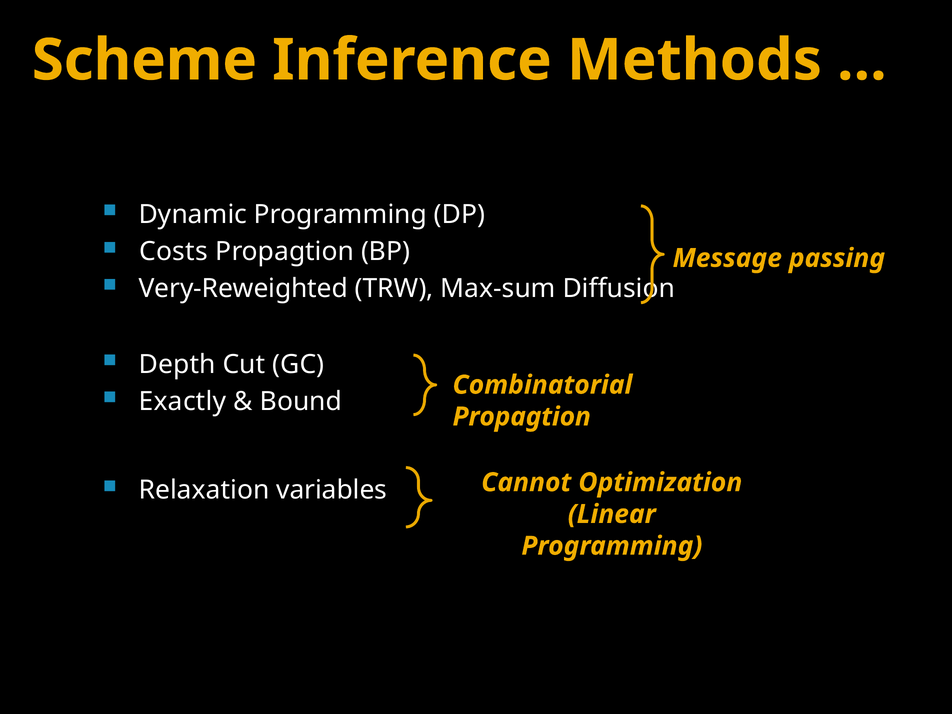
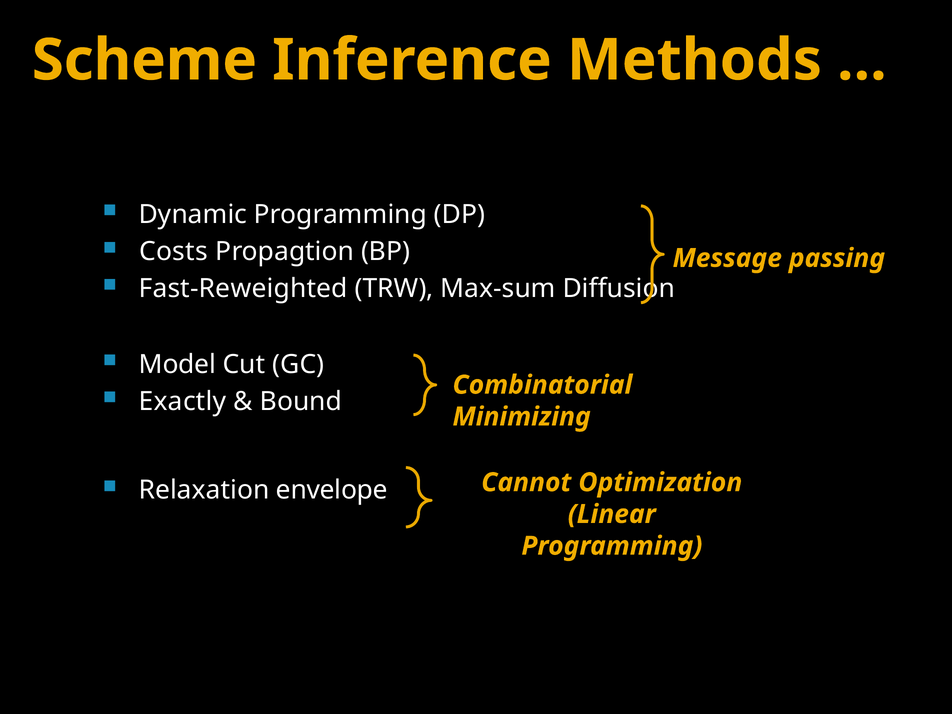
Very-Reweighted: Very-Reweighted -> Fast-Reweighted (243, 289)
Depth: Depth -> Model (177, 364)
Propagtion: Propagtion -> Minimizing (522, 417)
variables: variables -> envelope (332, 490)
